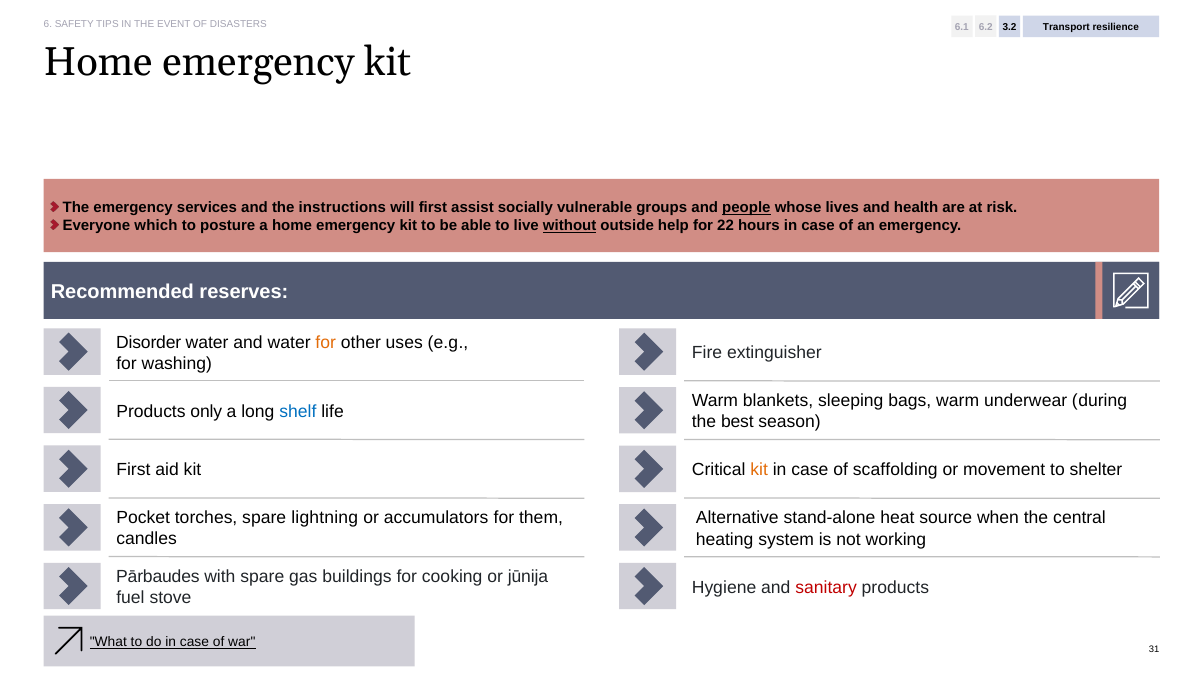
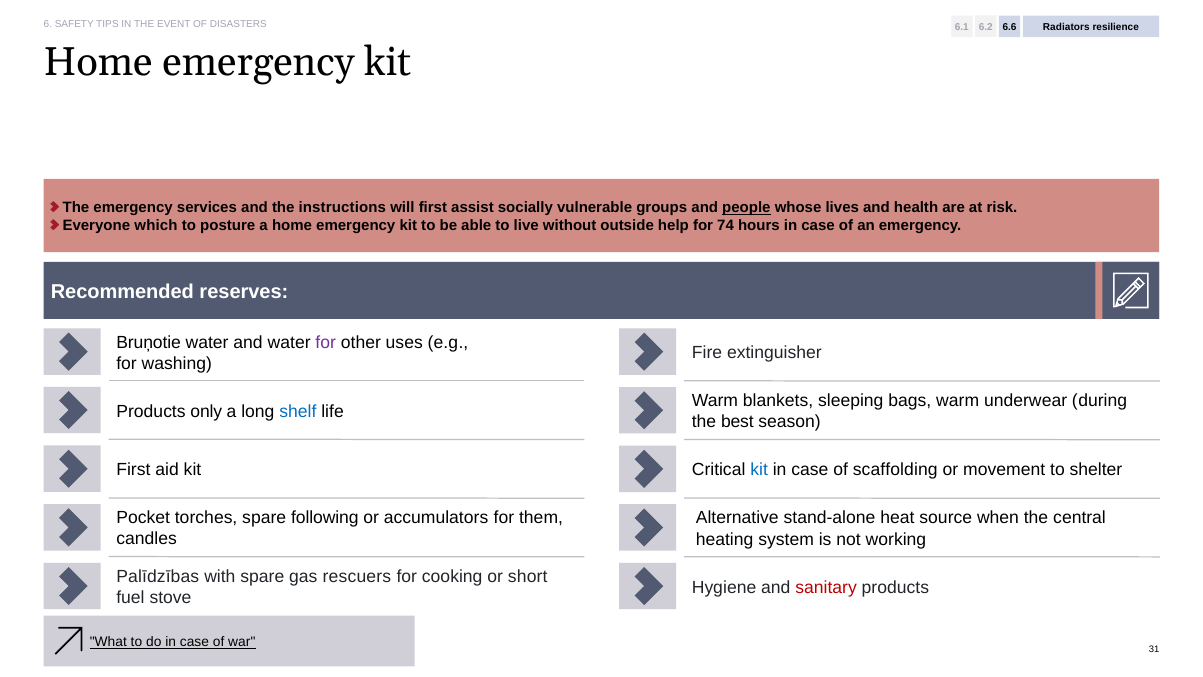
3.2: 3.2 -> 6.6 (1010, 27)
Transport: Transport -> Radiators (1066, 27)
without underline: present -> none (570, 226)
22: 22 -> 74 (726, 226)
Disorder: Disorder -> Bruņotie (149, 342)
for colour: orange -> purple (326, 342)
kit colour: orange -> blue (759, 470)
lightning: lightning -> following (325, 518)
Pārbaudes: Pārbaudes -> Palīdzības (158, 576)
buildings: buildings -> rescuers (357, 576)
jūnija: jūnija -> short (528, 576)
